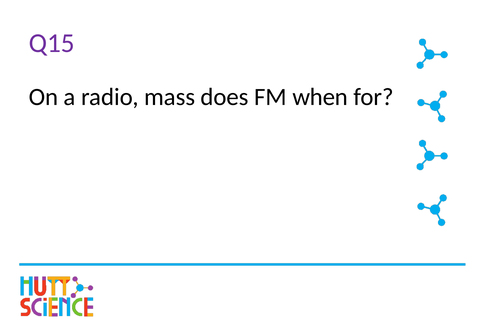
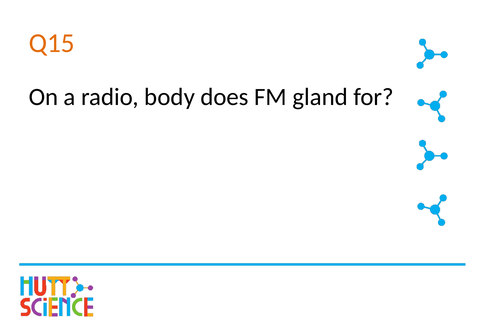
Q15 colour: purple -> orange (52, 43)
mass: mass -> body (170, 97)
when: when -> gland (320, 97)
